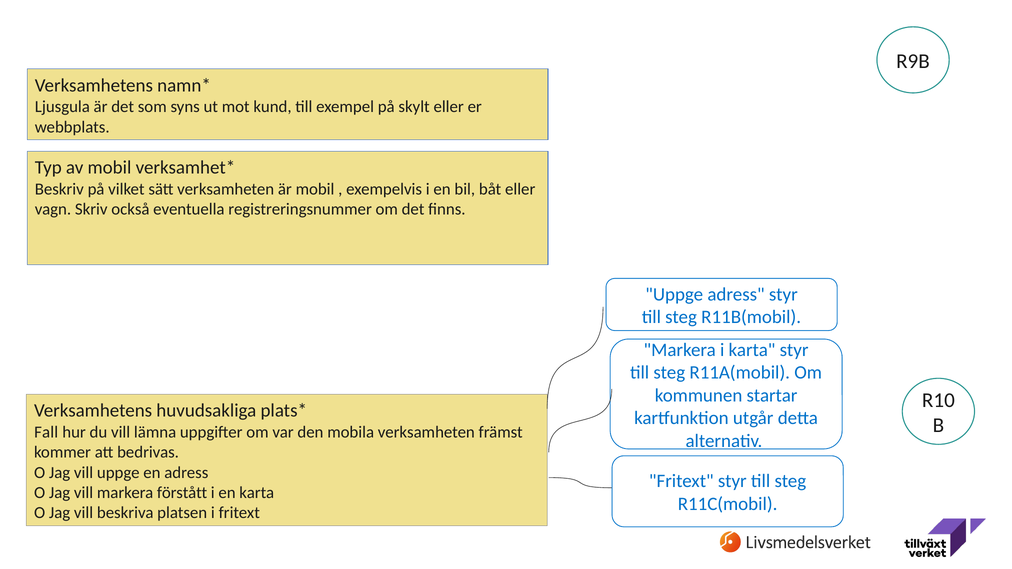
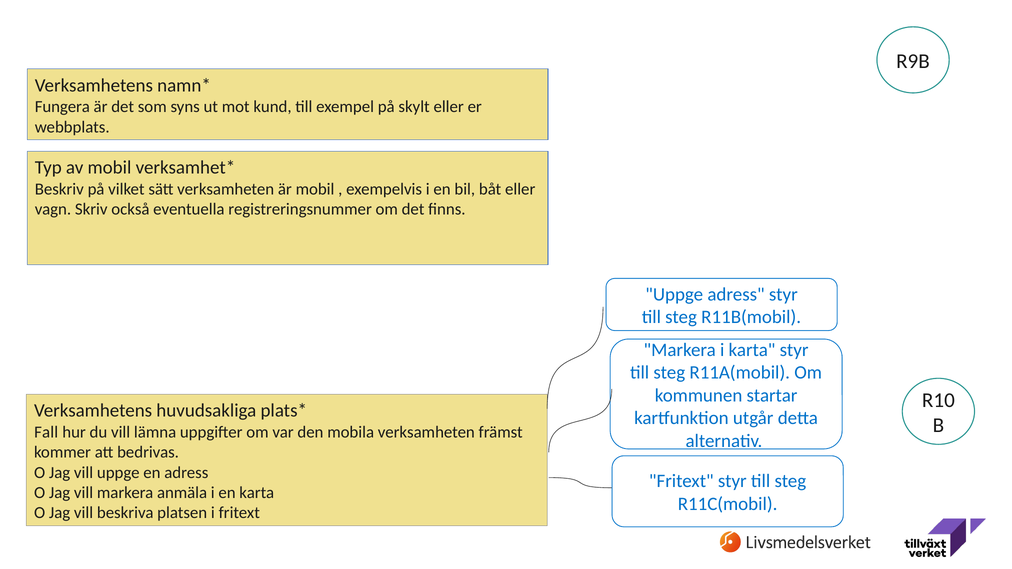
Ljusgula: Ljusgula -> Fungera (62, 107)
förstått: förstått -> anmäla (182, 493)
